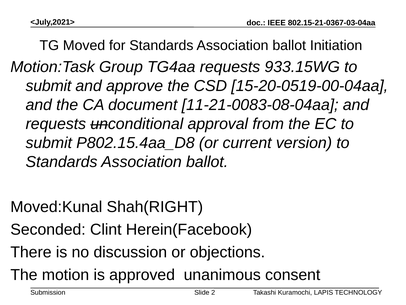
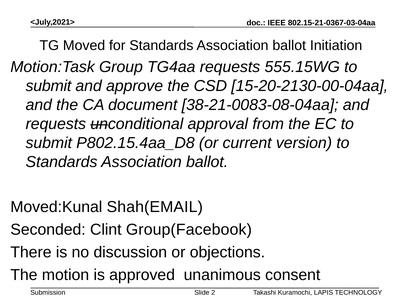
933.15WG: 933.15WG -> 555.15WG (302, 67)
15-20-0519-00-04aa: 15-20-0519-00-04aa -> 15-20-2130-00-04aa (310, 86)
11-21-0083-08-04aa: 11-21-0083-08-04aa -> 38-21-0083-08-04aa (260, 105)
Shah(RIGHT: Shah(RIGHT -> Shah(EMAIL (155, 207)
Herein(Facebook: Herein(Facebook -> Group(Facebook (189, 229)
